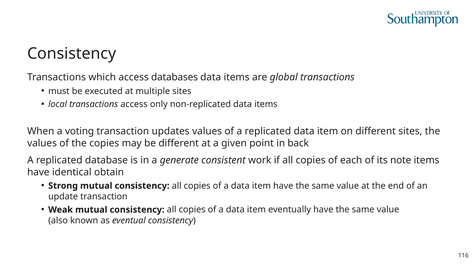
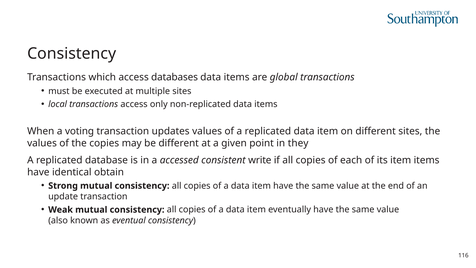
back: back -> they (298, 143)
generate: generate -> accessed (179, 160)
work: work -> write (260, 160)
its note: note -> item (401, 160)
